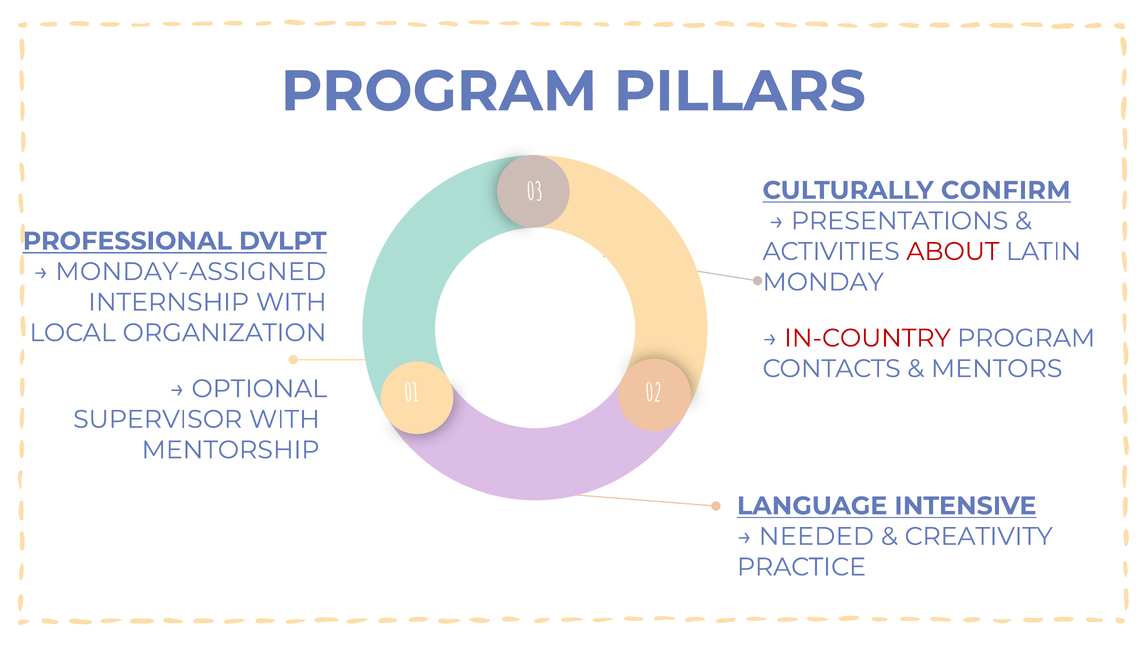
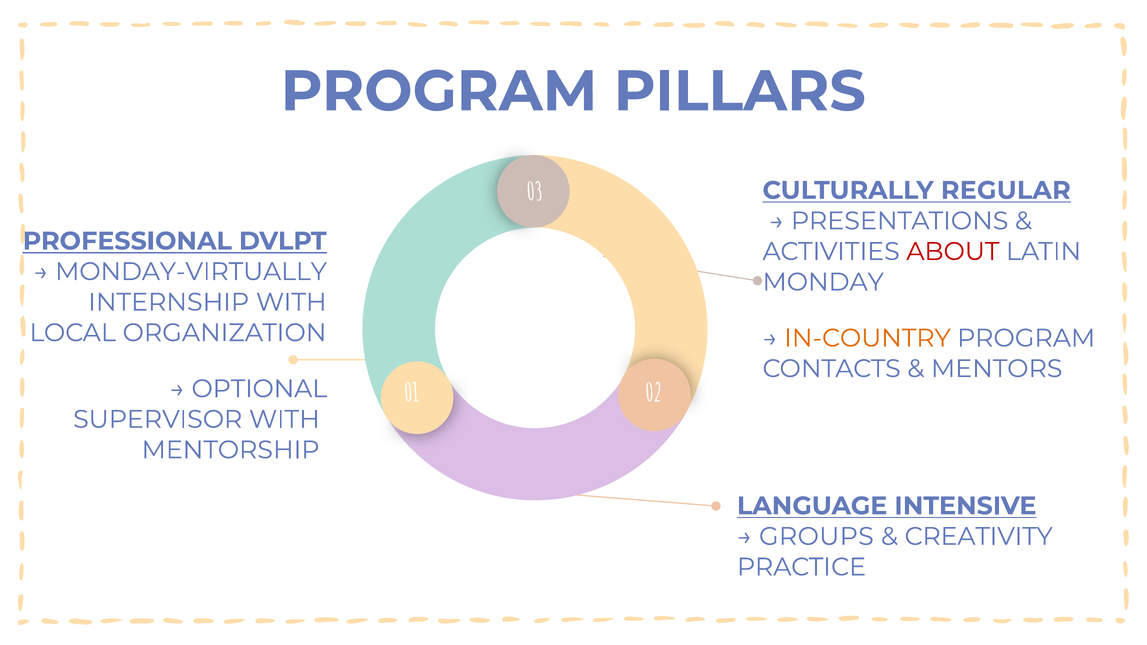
CONFIRM: CONFIRM -> REGULAR (1006, 190)
MONDAY-ASSIGNED: MONDAY-ASSIGNED -> MONDAY-VIRTUALLY (191, 272)
IN-COUNTRY colour: red -> orange (867, 338)
NEEDED: NEEDED -> GROUPS (816, 537)
